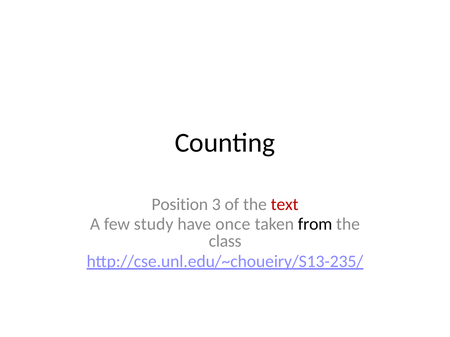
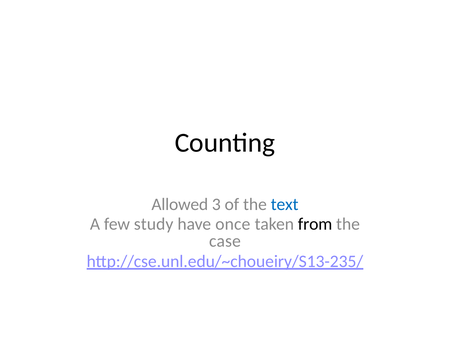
Position: Position -> Allowed (180, 205)
text colour: red -> blue (285, 205)
class: class -> case (225, 241)
